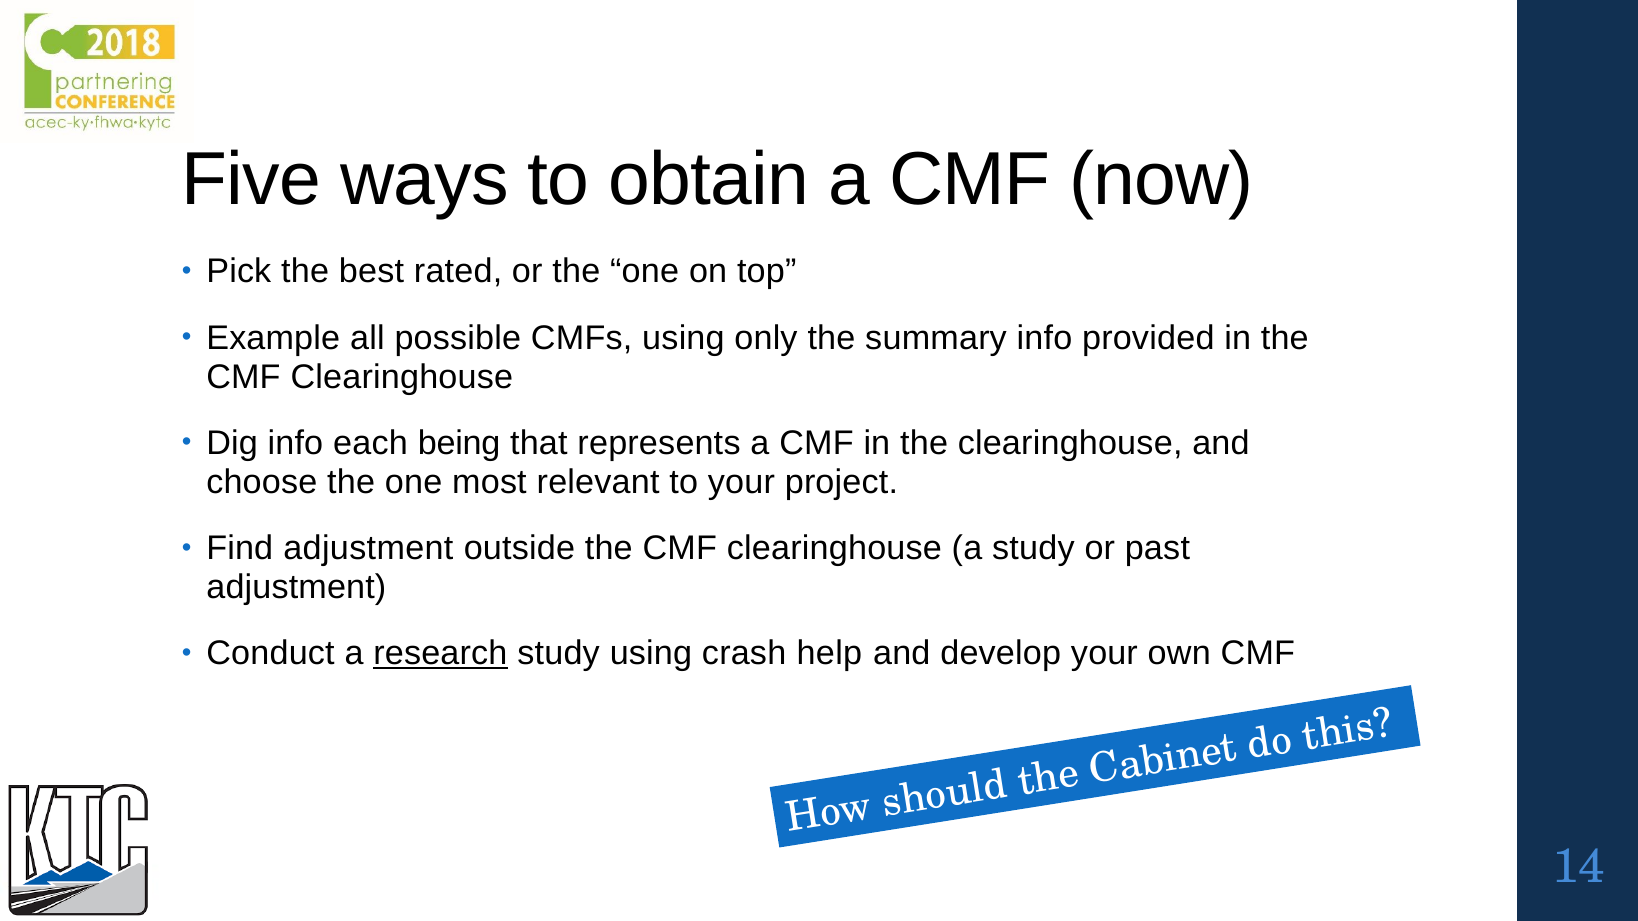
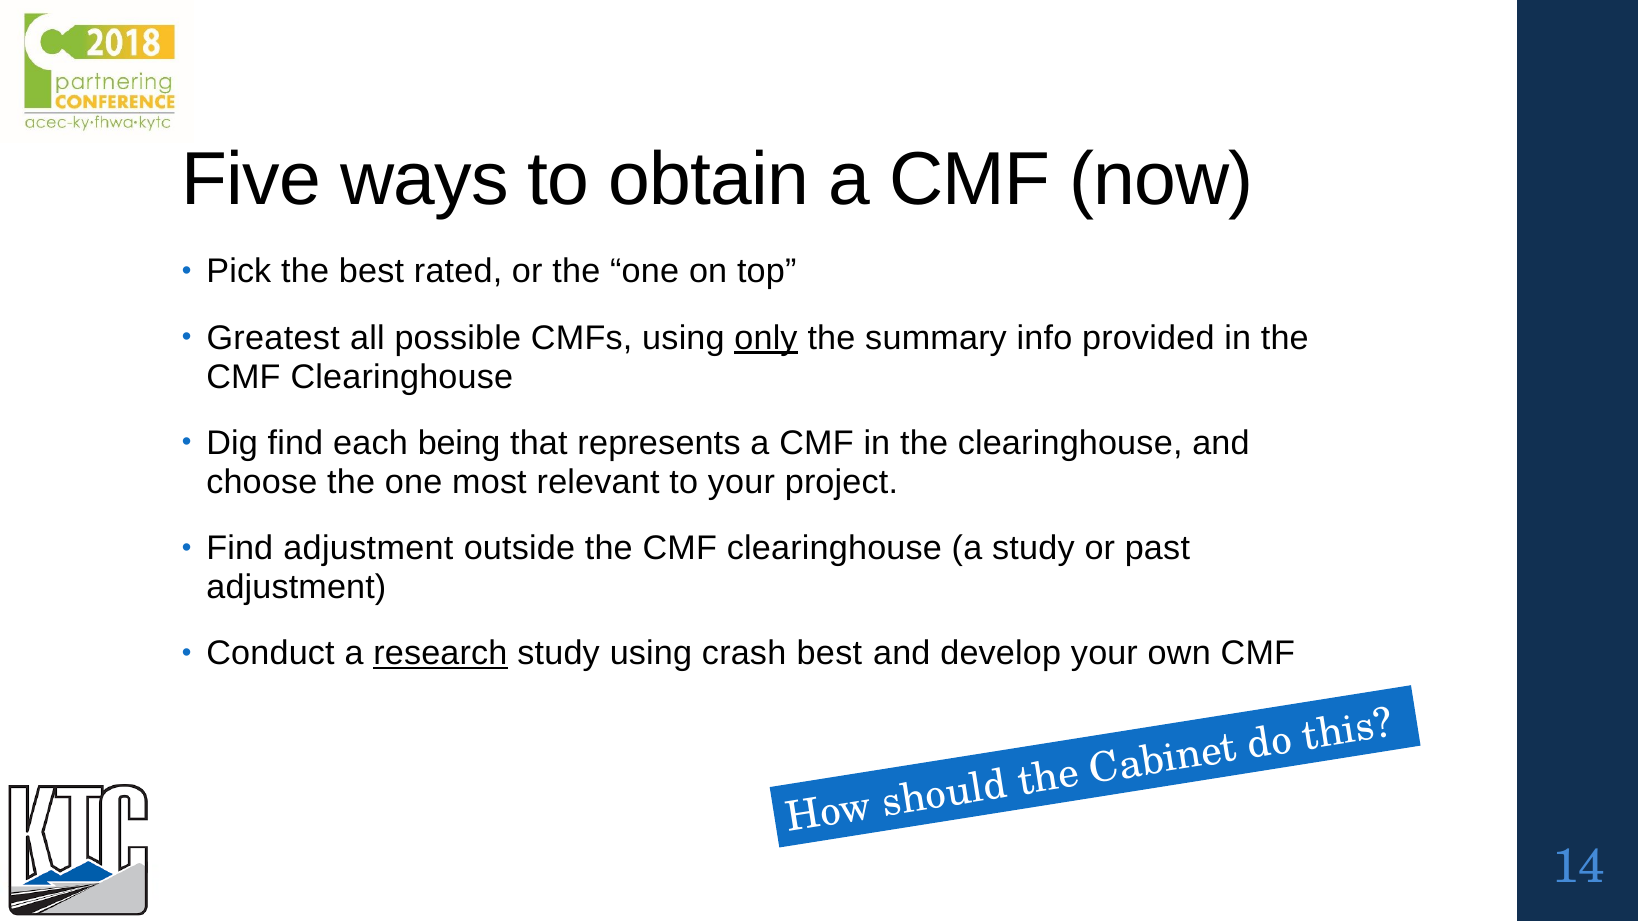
Example: Example -> Greatest (273, 338)
only underline: none -> present (766, 338)
Dig info: info -> find (295, 443)
crash help: help -> best (829, 654)
